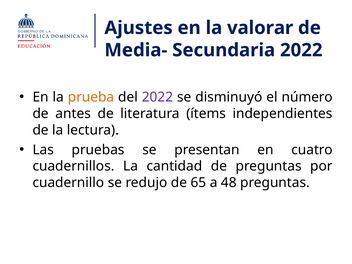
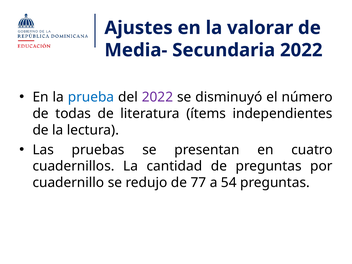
prueba colour: orange -> blue (91, 97)
antes: antes -> todas (73, 114)
65: 65 -> 77 (198, 183)
48: 48 -> 54 (229, 183)
